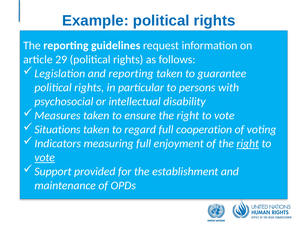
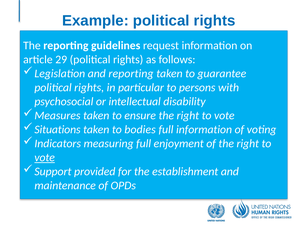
regard: regard -> bodies (140, 130)
full cooperation: cooperation -> information (204, 130)
right underline: present -> none (248, 144)
